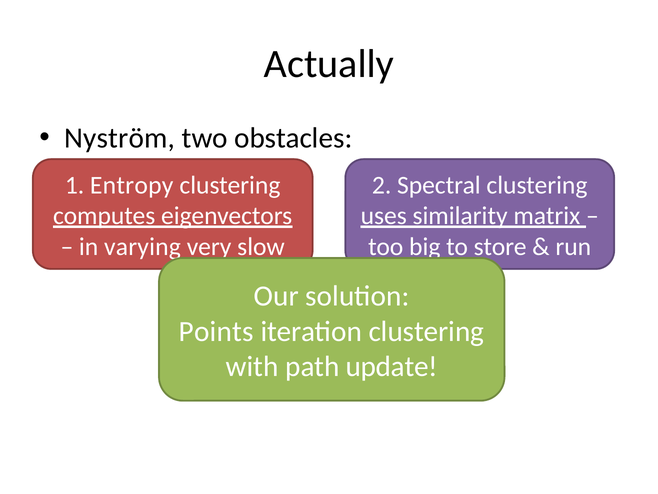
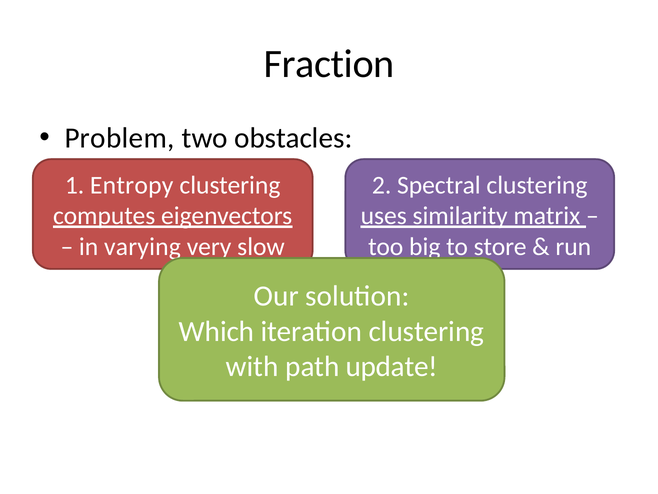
Actually: Actually -> Fraction (329, 64)
Nyström: Nyström -> Problem (120, 138)
Points: Points -> Which (217, 331)
